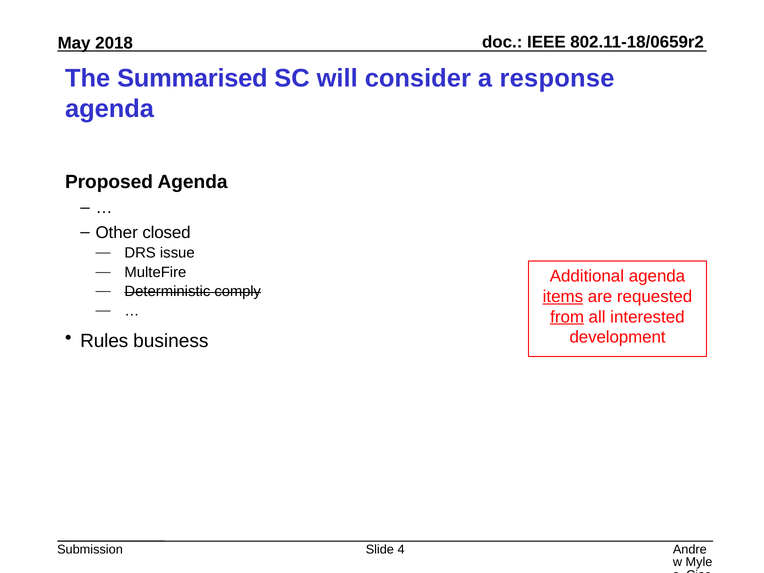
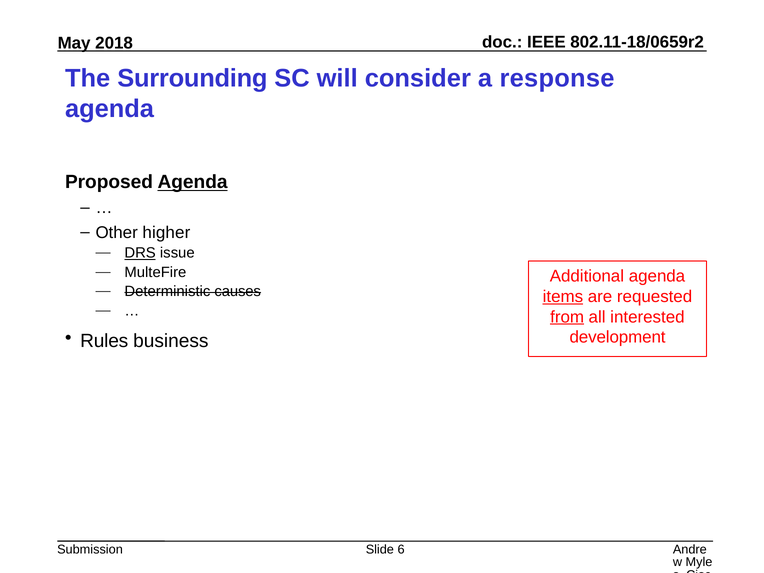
Summarised: Summarised -> Surrounding (192, 78)
Agenda underline: none -> present (193, 182)
closed: closed -> higher (166, 233)
DRS underline: none -> present (140, 253)
comply: comply -> causes (238, 292)
4: 4 -> 6 (401, 550)
